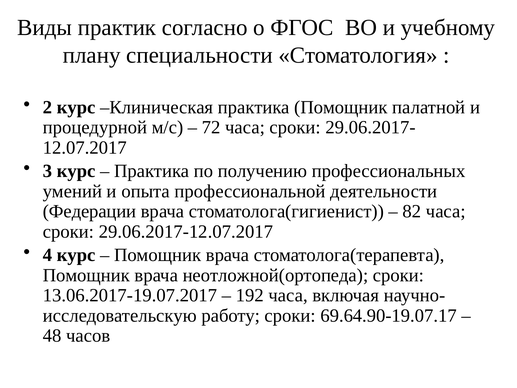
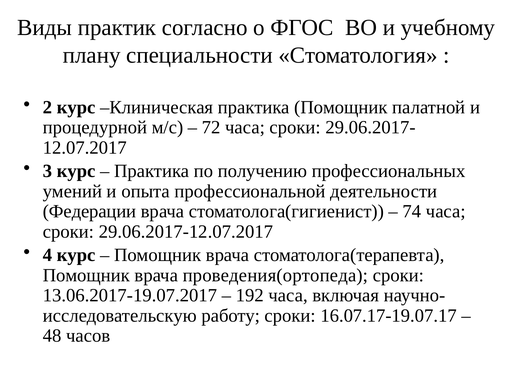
82: 82 -> 74 (412, 211)
неотложной(ортопеда: неотложной(ортопеда -> проведения(ортопеда (275, 275)
69.64.90-19.07.17: 69.64.90-19.07.17 -> 16.07.17-19.07.17 (389, 315)
